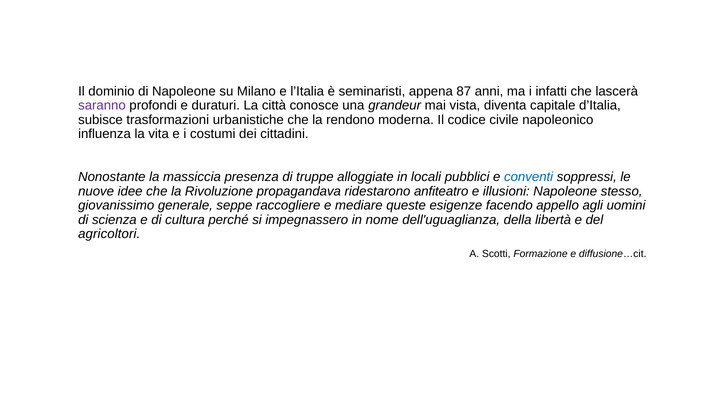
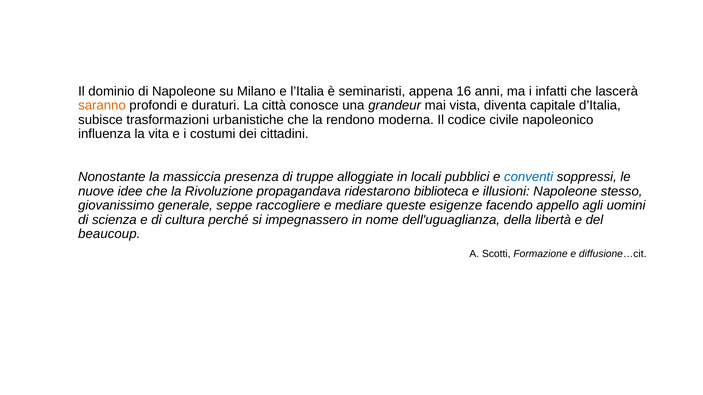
87: 87 -> 16 (464, 91)
saranno colour: purple -> orange (102, 106)
anfiteatro: anfiteatro -> biblioteca (441, 192)
agricoltori: agricoltori -> beaucoup (109, 234)
